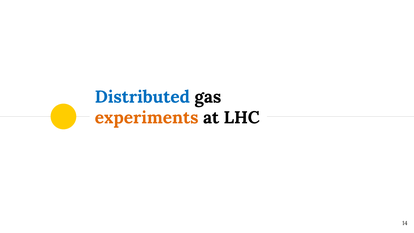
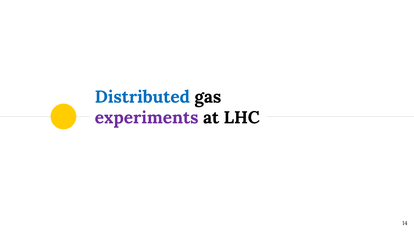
experiments colour: orange -> purple (147, 118)
